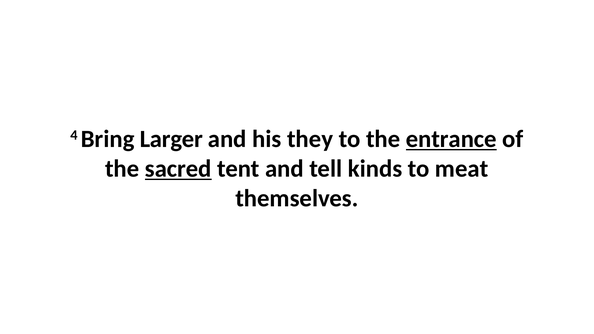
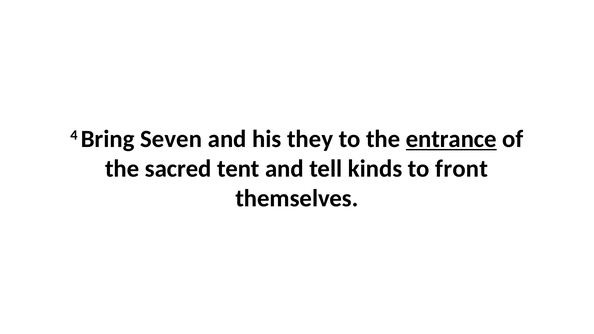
Larger: Larger -> Seven (171, 139)
sacred underline: present -> none (178, 169)
meat: meat -> front (462, 169)
